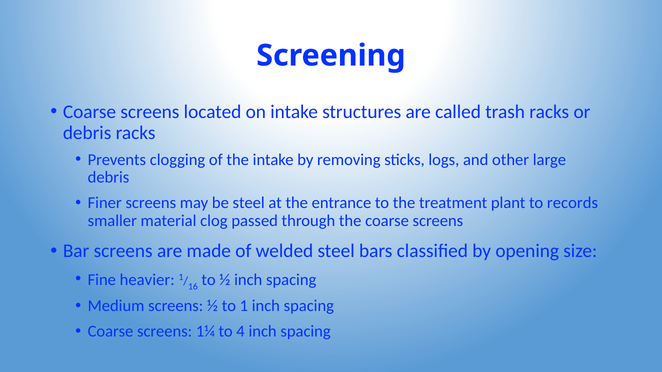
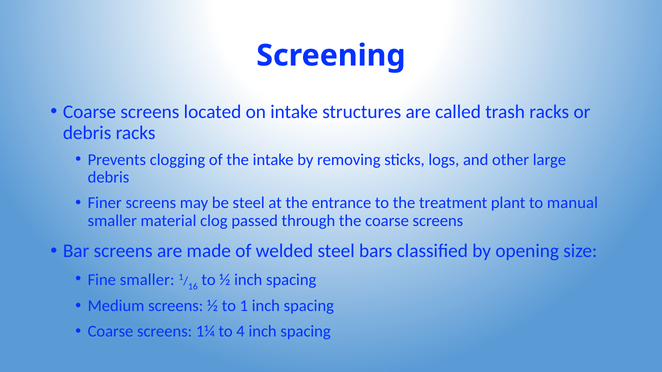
records: records -> manual (572, 203)
Fine heavier: heavier -> smaller (147, 280)
